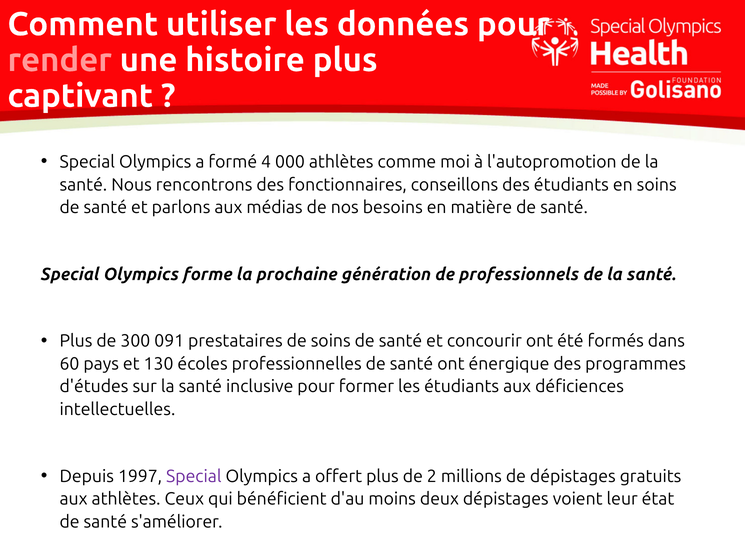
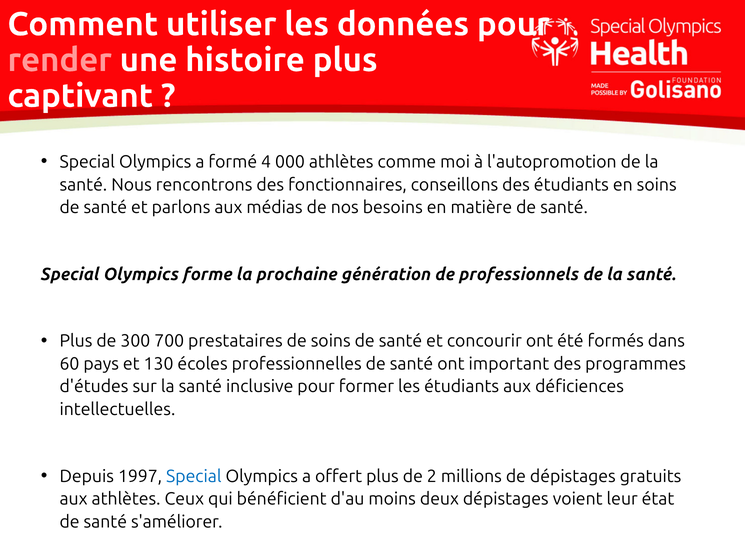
091: 091 -> 700 (169, 341)
énergique: énergique -> important (509, 364)
Special colour: purple -> blue (194, 476)
